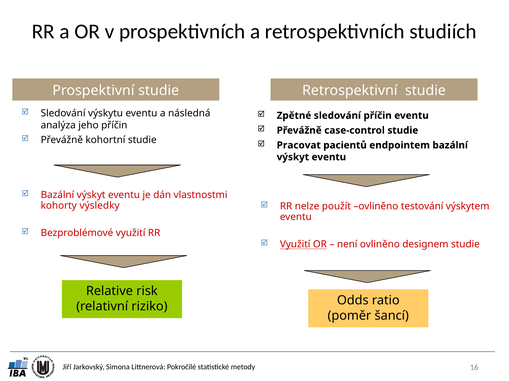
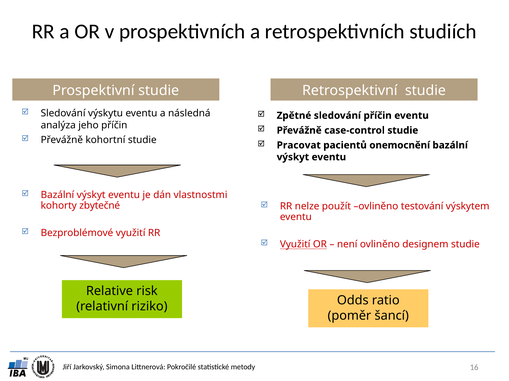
endpointem: endpointem -> onemocnění (400, 145)
výsledky: výsledky -> zbytečné (100, 206)
